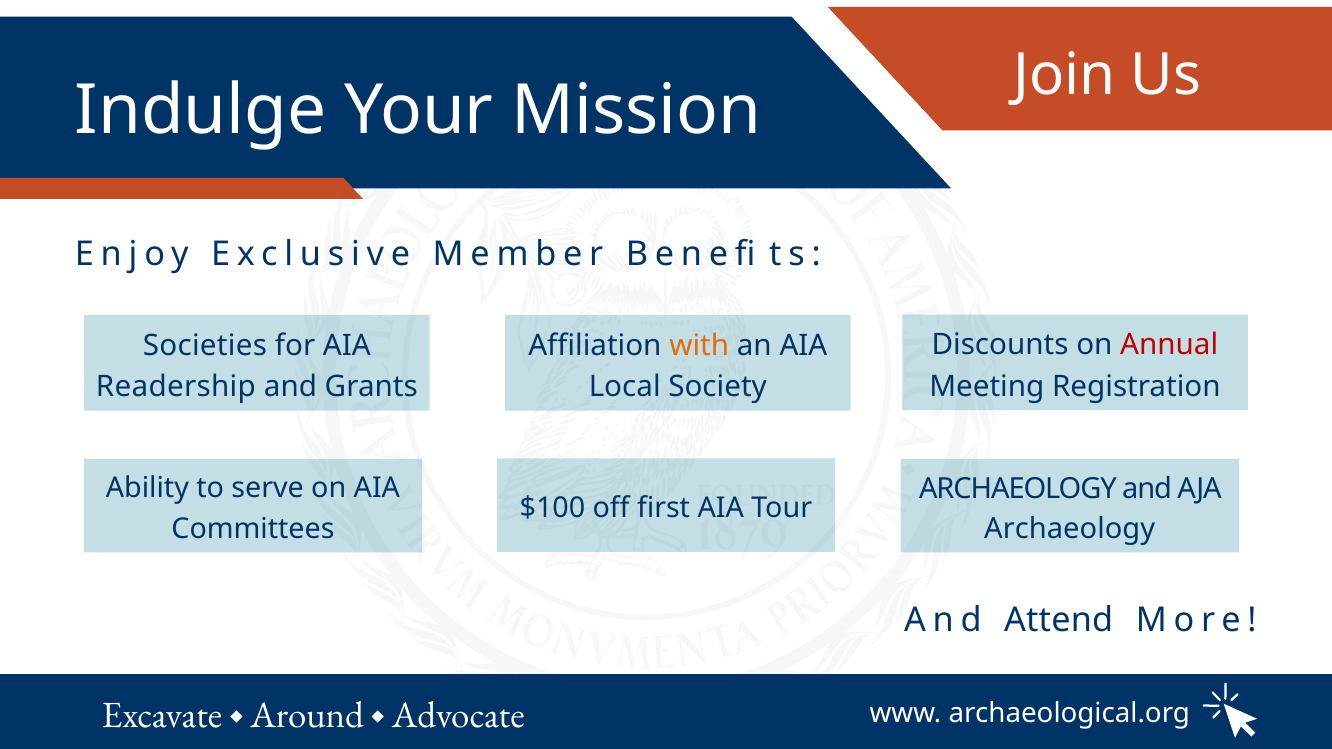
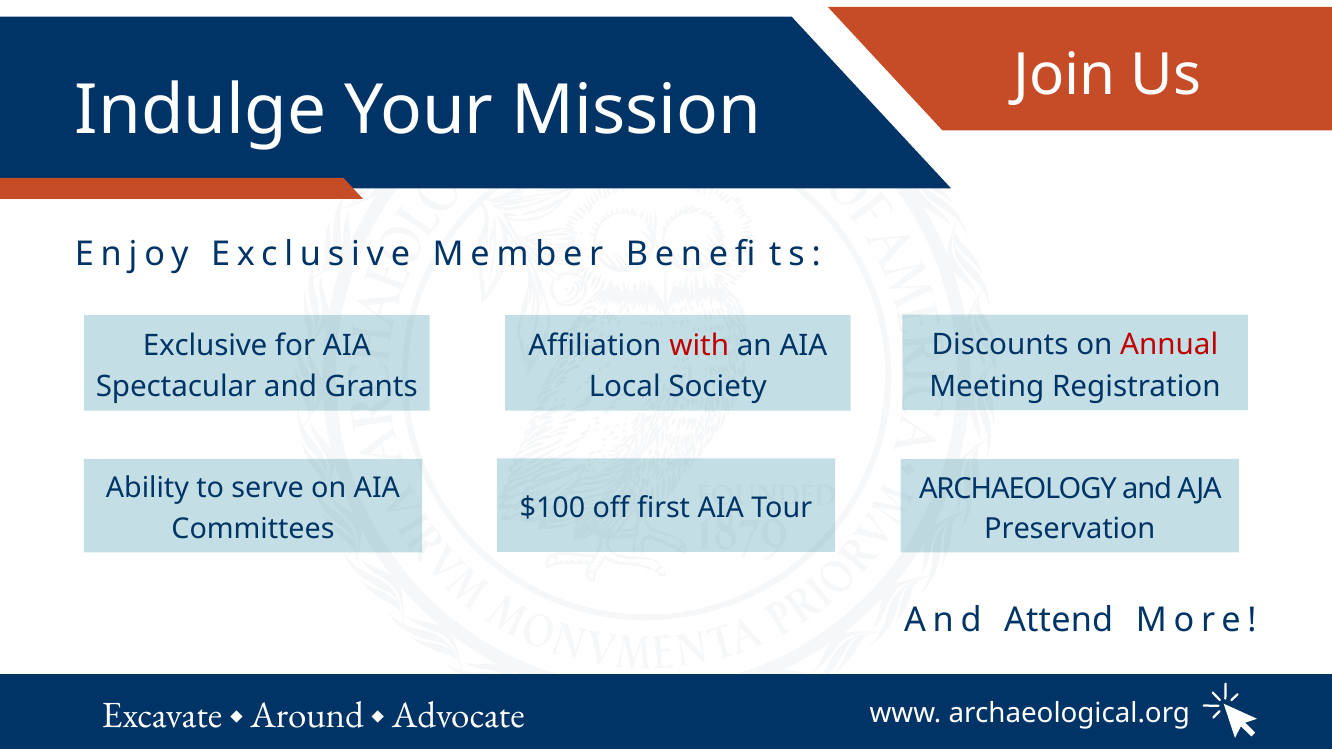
Societies: Societies -> Exclusive (205, 345)
with colour: orange -> red (699, 345)
Readership: Readership -> Spectacular (176, 387)
Archaeology: Archaeology -> Preservation (1070, 530)
